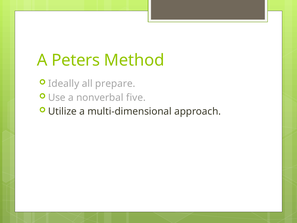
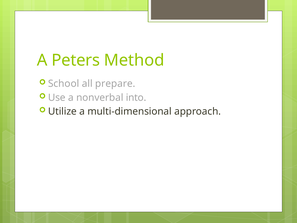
Ideally: Ideally -> School (64, 84)
five: five -> into (136, 97)
